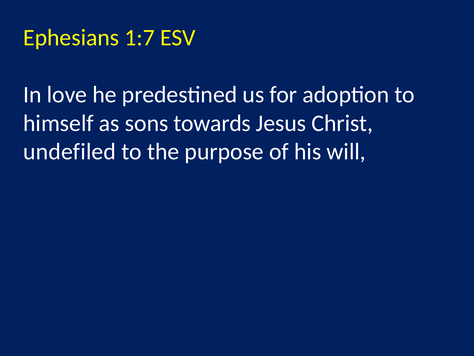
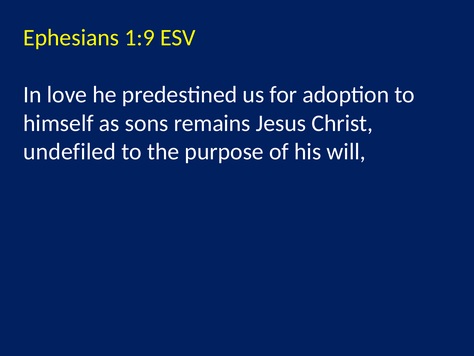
1:7: 1:7 -> 1:9 (140, 38)
towards: towards -> remains (212, 123)
